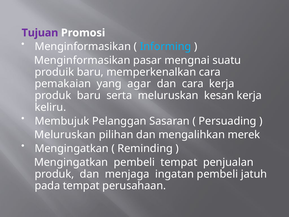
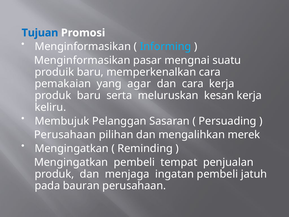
Tujuan colour: purple -> blue (40, 33)
Meluruskan: Meluruskan -> Perusahaan (65, 135)
pada tempat: tempat -> bauran (81, 186)
